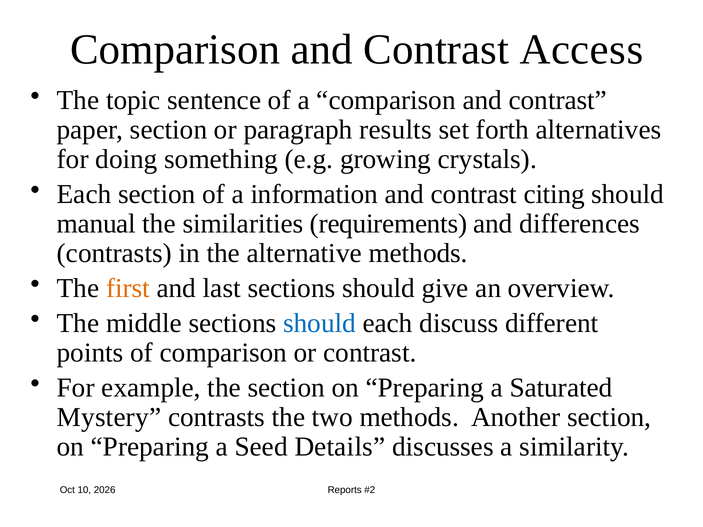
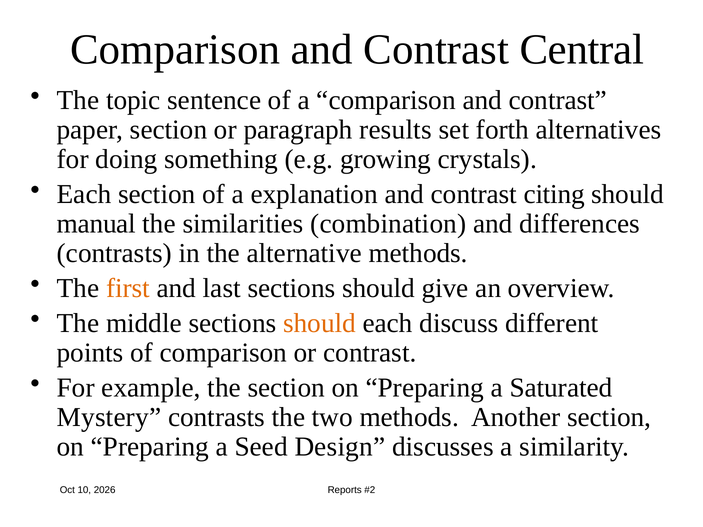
Access: Access -> Central (582, 50)
information: information -> explanation (314, 194)
requirements: requirements -> combination (388, 224)
should colour: blue -> orange (320, 323)
Details: Details -> Design (340, 447)
